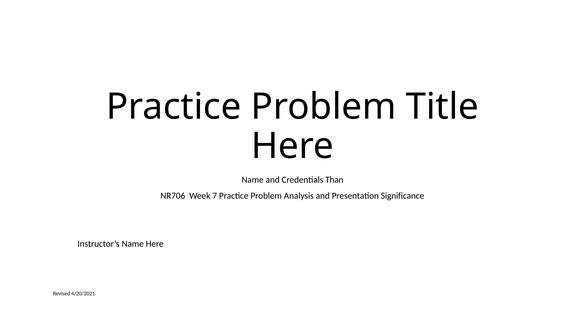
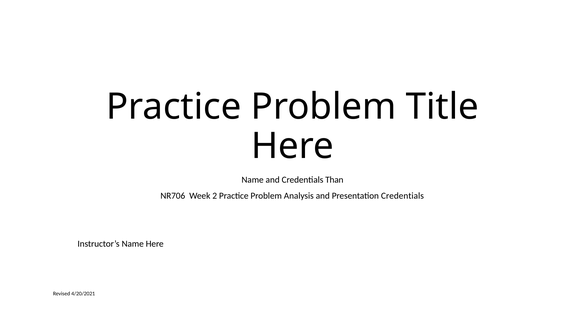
7: 7 -> 2 (215, 196)
Presentation Significance: Significance -> Credentials (402, 196)
